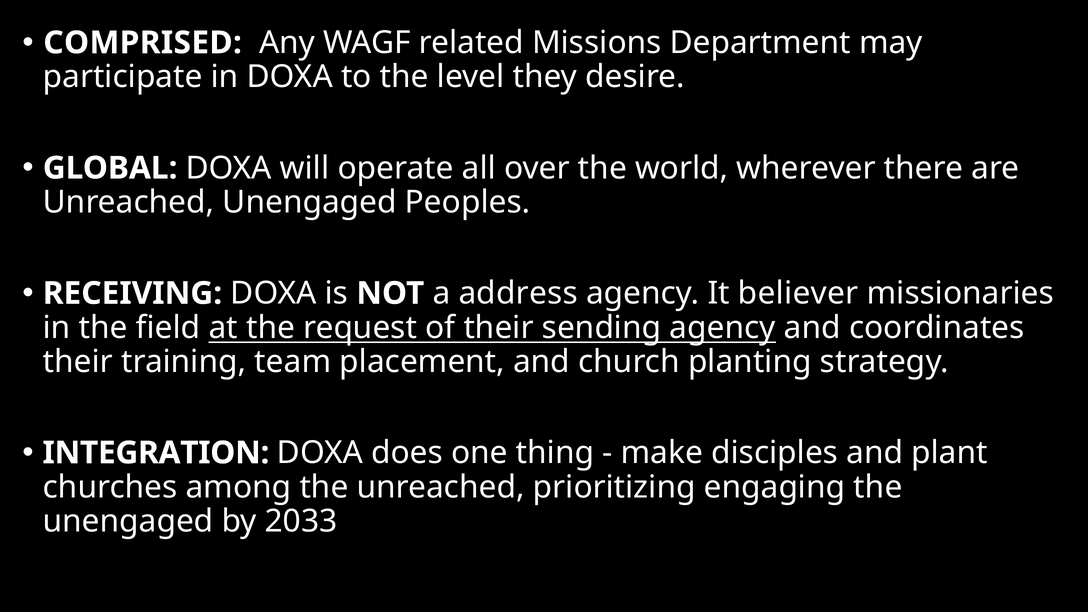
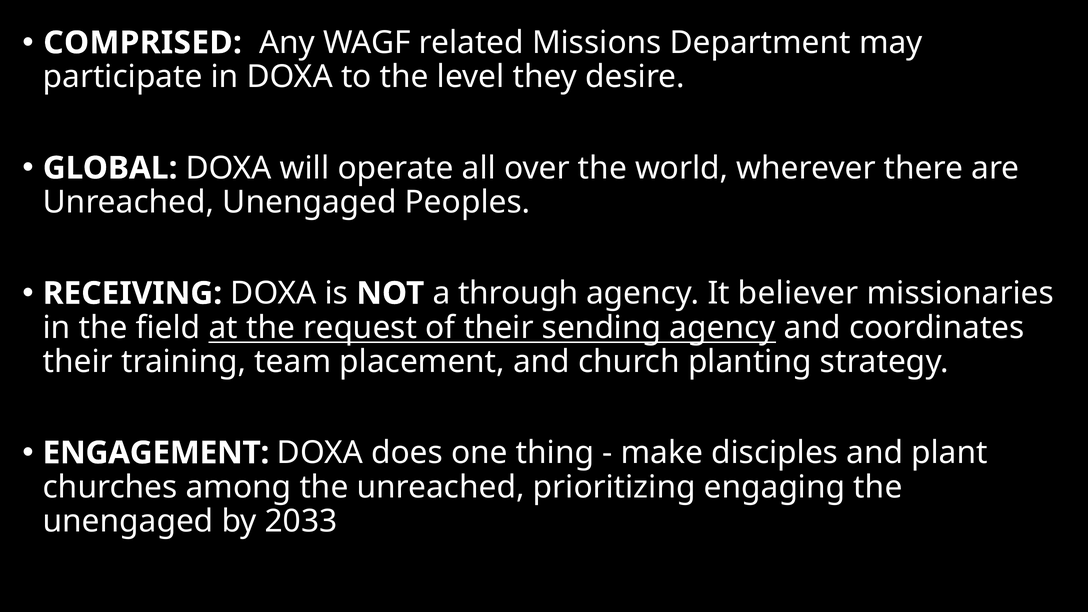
address: address -> through (518, 293)
INTEGRATION: INTEGRATION -> ENGAGEMENT (156, 453)
